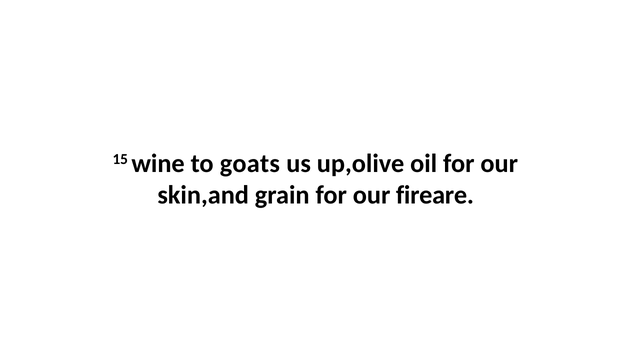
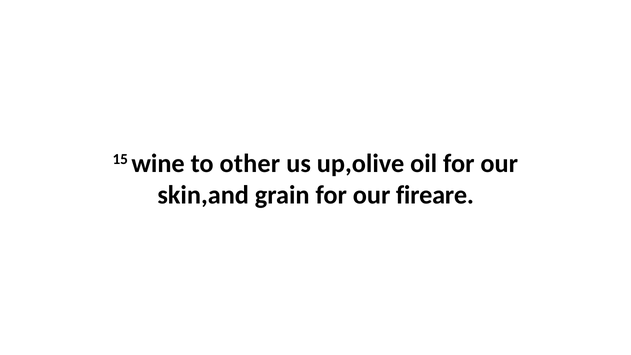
goats: goats -> other (250, 164)
